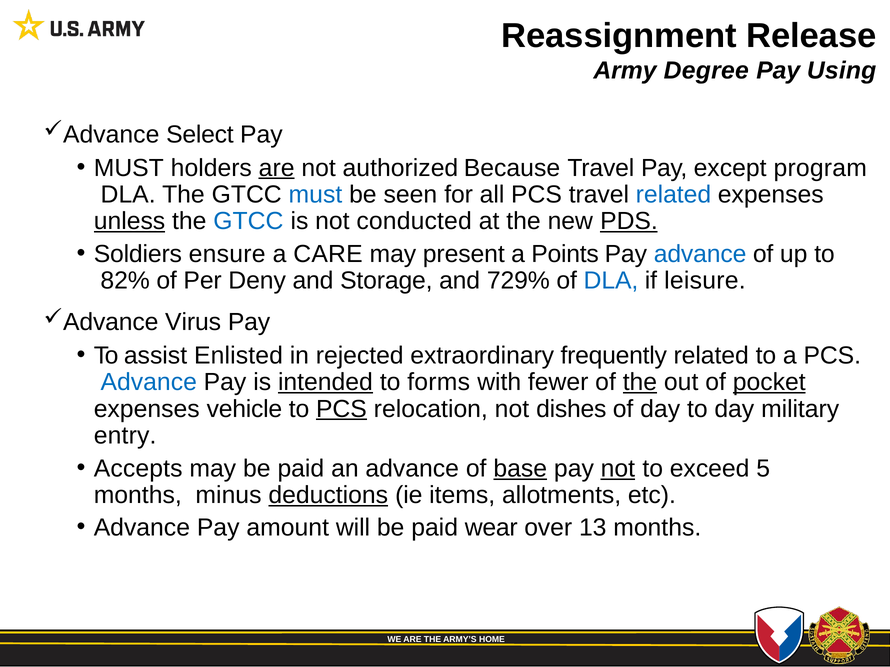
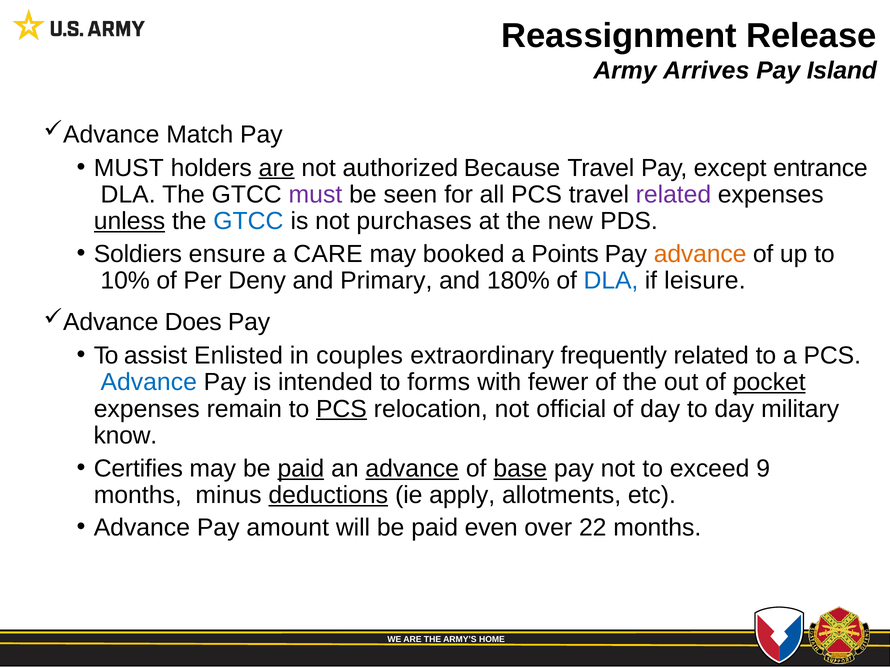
Degree: Degree -> Arrives (706, 71)
Using: Using -> Island (842, 71)
Select: Select -> Match (200, 135)
program: program -> entrance (820, 168)
must colour: blue -> purple (315, 195)
related colour: blue -> purple (673, 195)
conducted: conducted -> purchases (414, 221)
PDS underline: present -> none (629, 221)
present: present -> booked (464, 254)
advance colour: blue -> orange (700, 254)
82%: 82% -> 10% (125, 281)
Storage: Storage -> Primary (386, 281)
729%: 729% -> 180% (518, 281)
Virus: Virus -> Does (193, 323)
rejected: rejected -> couples (360, 356)
intended underline: present -> none (325, 382)
the underline: present -> none (640, 382)
vehicle: vehicle -> remain (244, 409)
dishes: dishes -> official (571, 409)
entry: entry -> know (125, 436)
Accepts: Accepts -> Certifies (138, 469)
paid underline: none -> present (301, 469)
advance underline: none -> present (412, 469)
not underline: present -> none (618, 469)
5: 5 -> 9 (763, 469)
items: items -> apply (462, 495)
wear: wear -> even (491, 528)
13: 13 -> 22 (593, 528)
